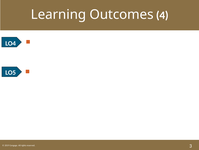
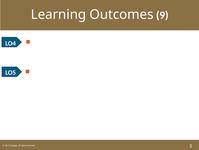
4: 4 -> 9 (162, 15)
